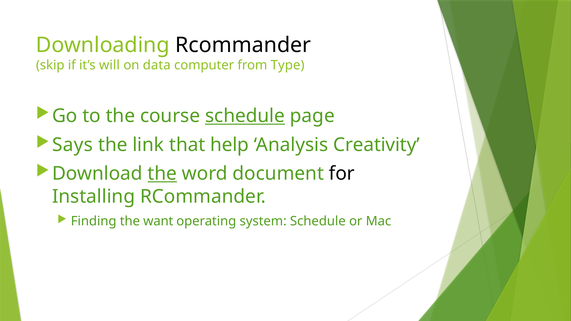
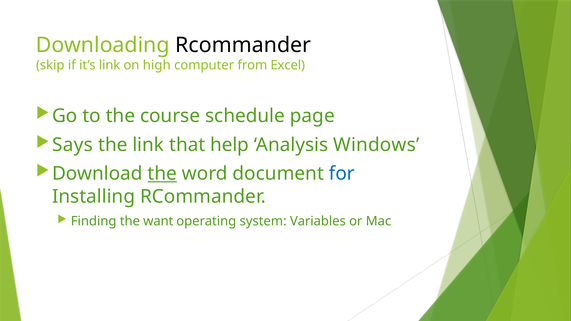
it’s will: will -> link (110, 65)
data: data -> high (157, 65)
Type: Type -> Excel (288, 65)
schedule underline: present -> none (245, 116)
Creativity: Creativity -> Windows (376, 145)
for colour: black -> blue (342, 174)
system Schedule: Schedule -> Variables (318, 221)
